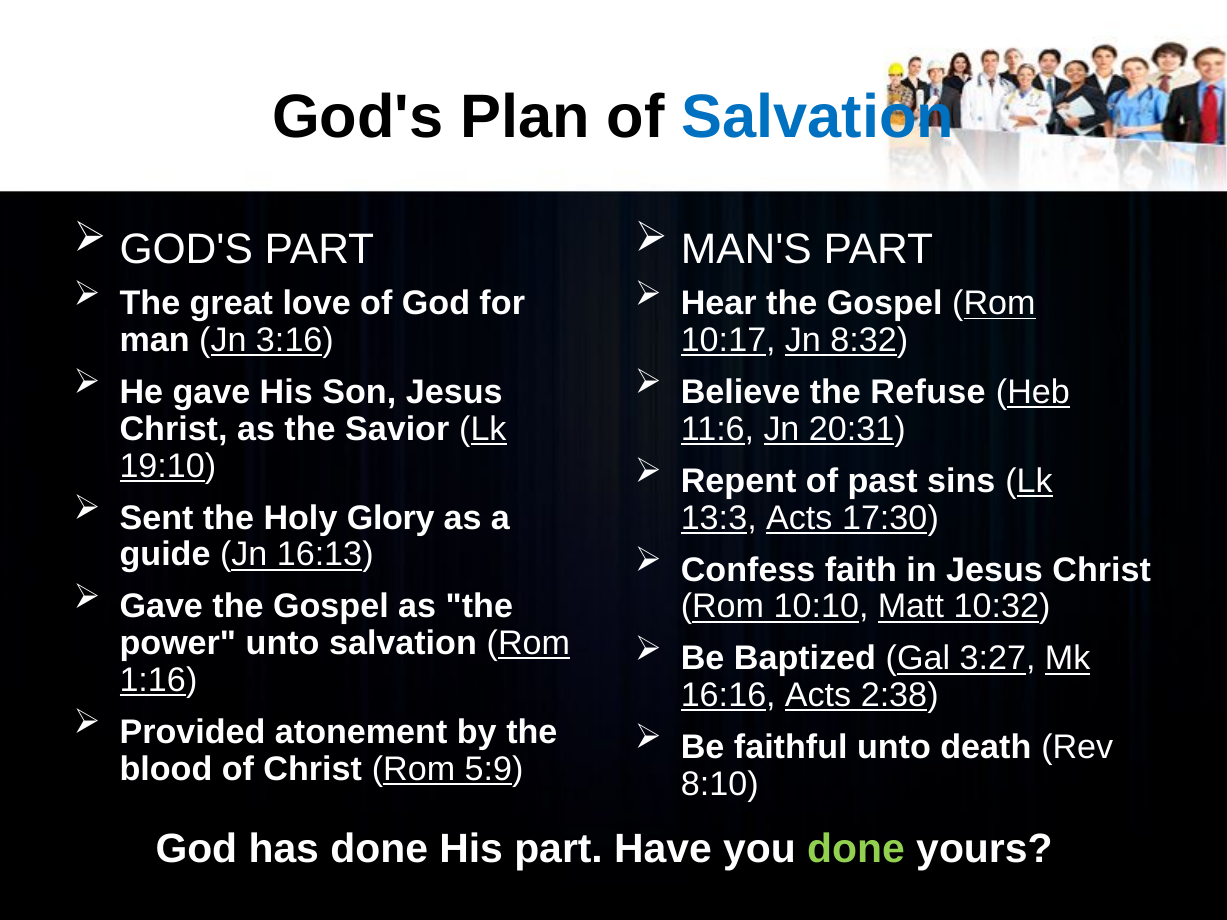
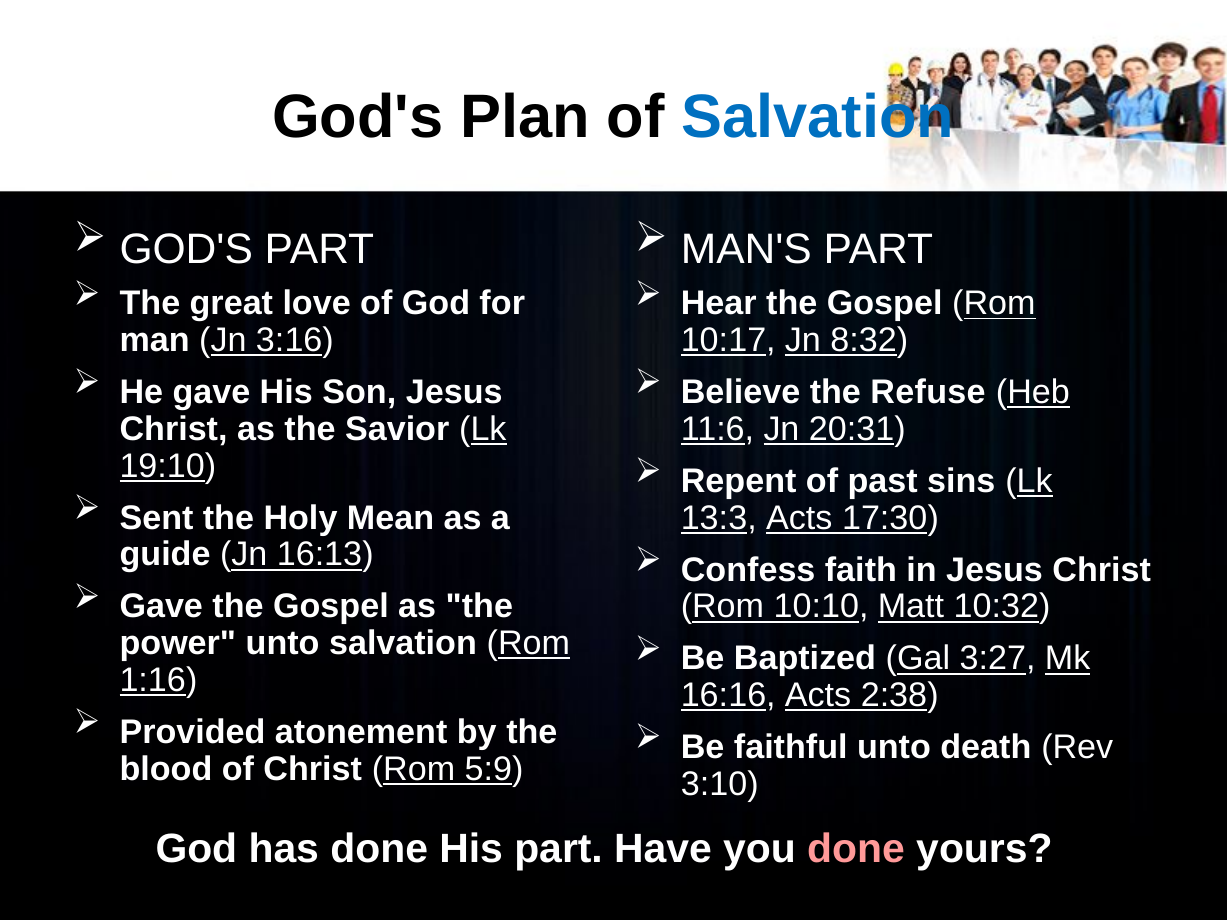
Glory: Glory -> Mean (391, 518)
8:10: 8:10 -> 3:10 (720, 784)
done colour: light green -> pink (856, 849)
